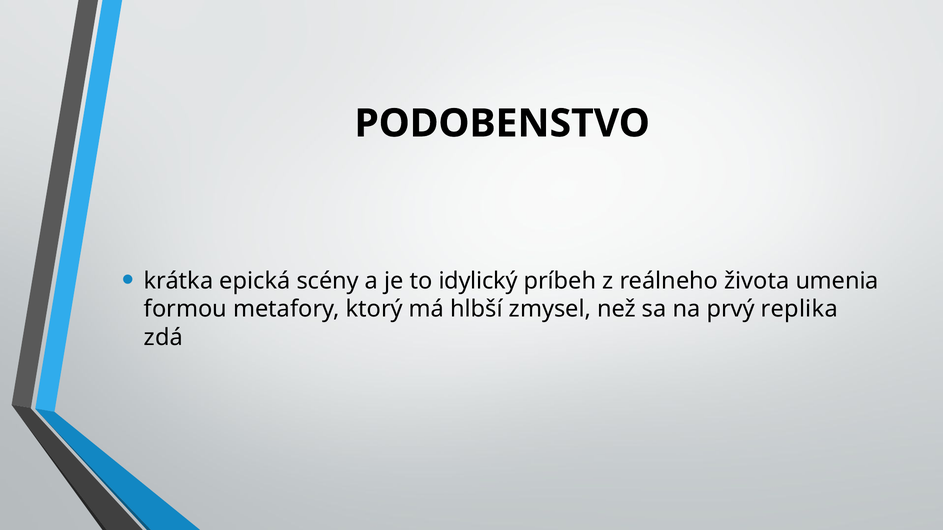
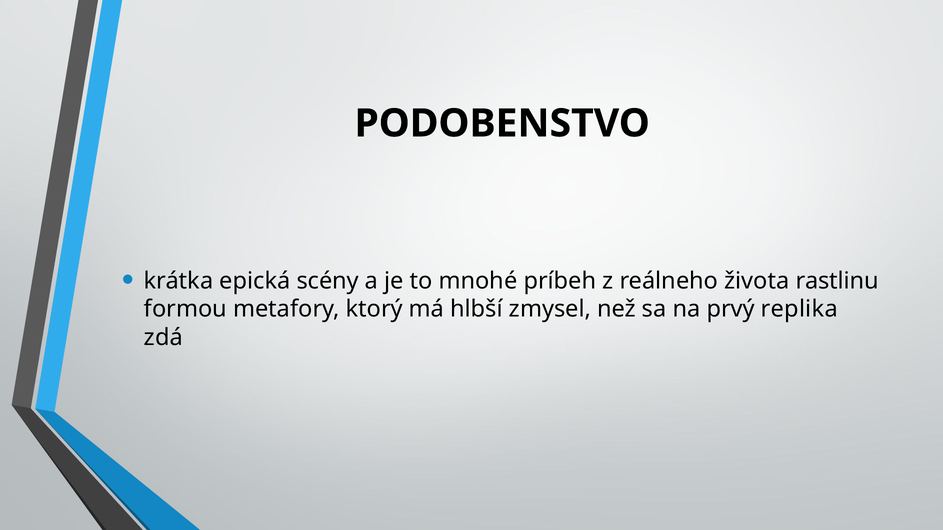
idylický: idylický -> mnohé (478, 281)
umenia: umenia -> rastlinu (837, 281)
